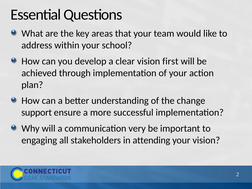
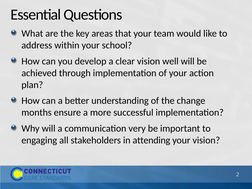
first: first -> well (170, 61)
support: support -> months (37, 113)
